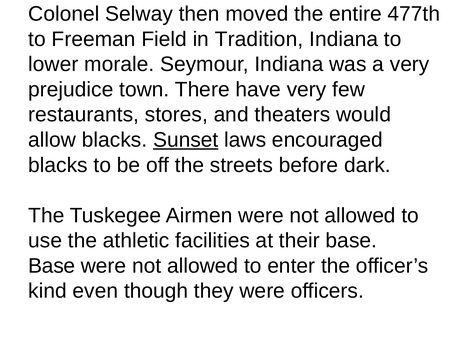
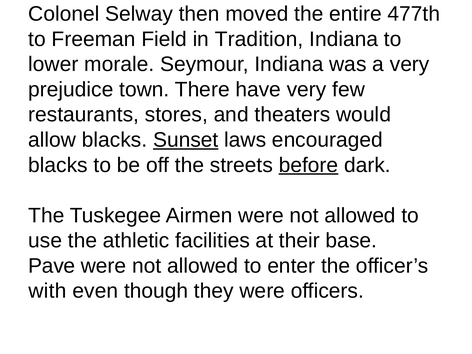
before underline: none -> present (308, 165)
Base: Base -> Pave (52, 266)
kind: kind -> with (47, 291)
